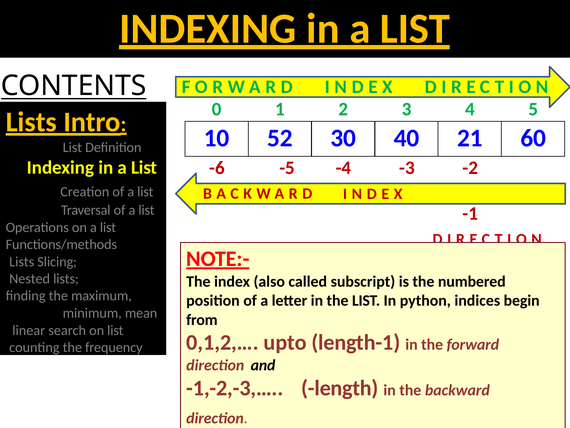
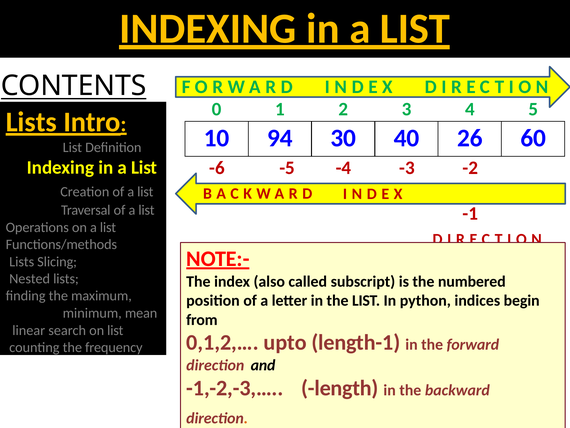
52: 52 -> 94 (280, 138)
21: 21 -> 26 (470, 138)
